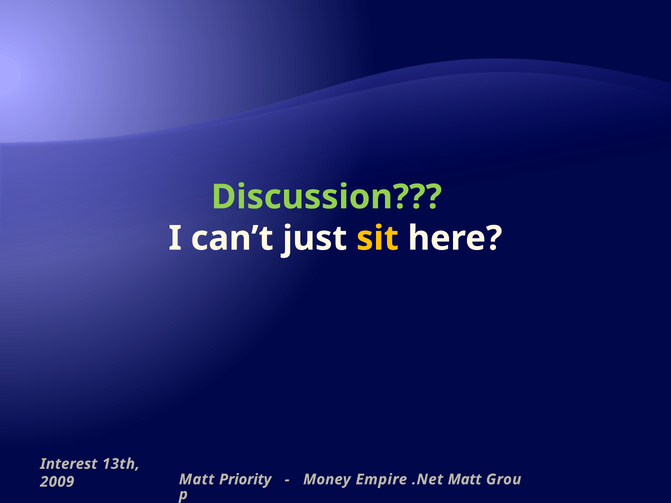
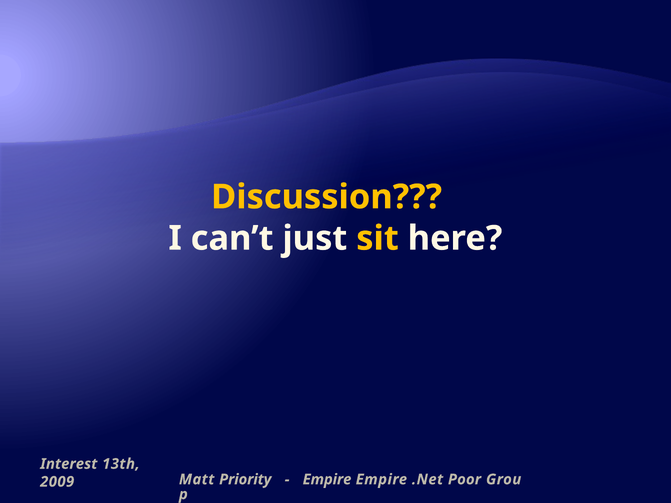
Discussion colour: light green -> yellow (327, 197)
Money: Money -> Empire (327, 480)
.Net Matt: Matt -> Poor (464, 480)
